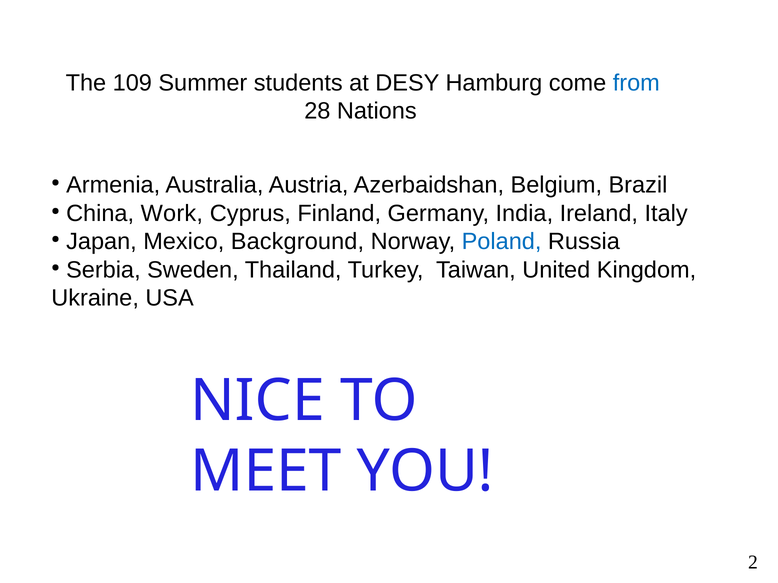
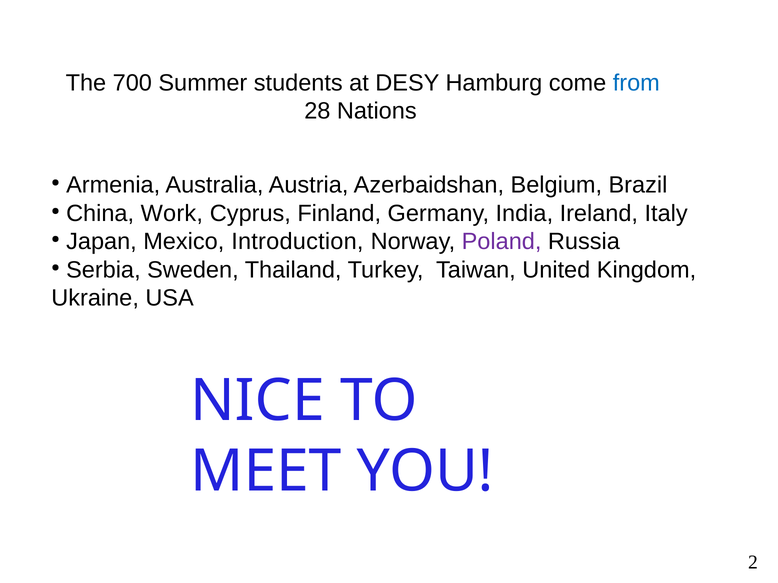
109: 109 -> 700 (132, 83)
Background: Background -> Introduction (297, 242)
Poland colour: blue -> purple (502, 242)
